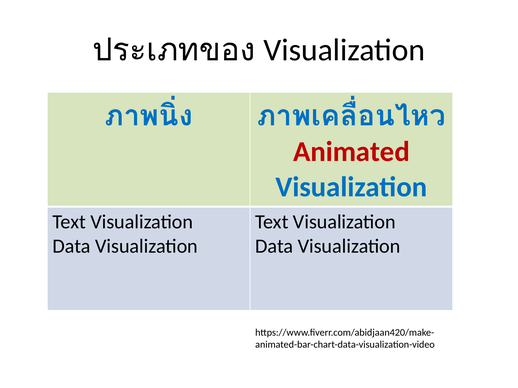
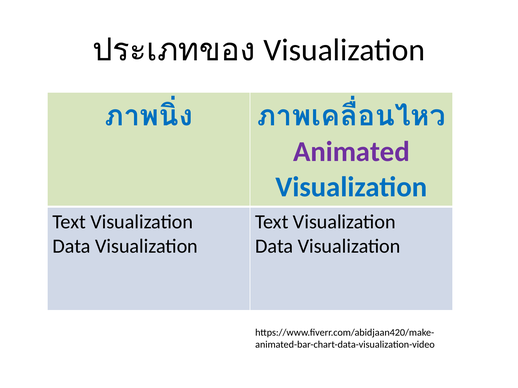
Animated colour: red -> purple (351, 152)
